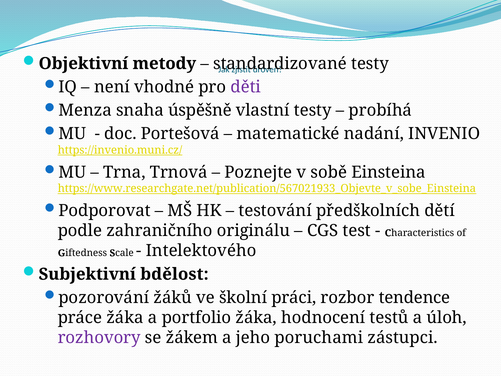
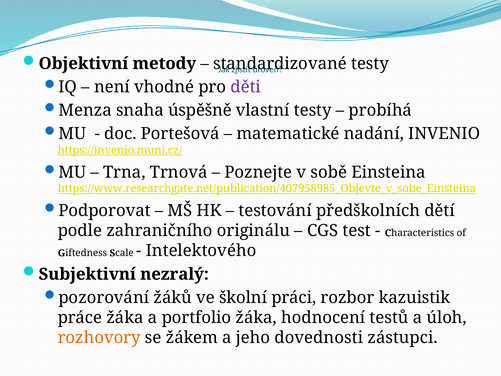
https://www.researchgate.net/publication/567021933_Objevte_v_sobe_Einsteina: https://www.researchgate.net/publication/567021933_Objevte_v_sobe_Einsteina -> https://www.researchgate.net/publication/407958985_Objevte_v_sobe_Einsteina (267, 188)
bdělost: bdělost -> nezralý (175, 274)
tendence: tendence -> kazuistik (414, 297)
rozhovory colour: purple -> orange (99, 337)
poruchami: poruchami -> dovednosti (319, 337)
